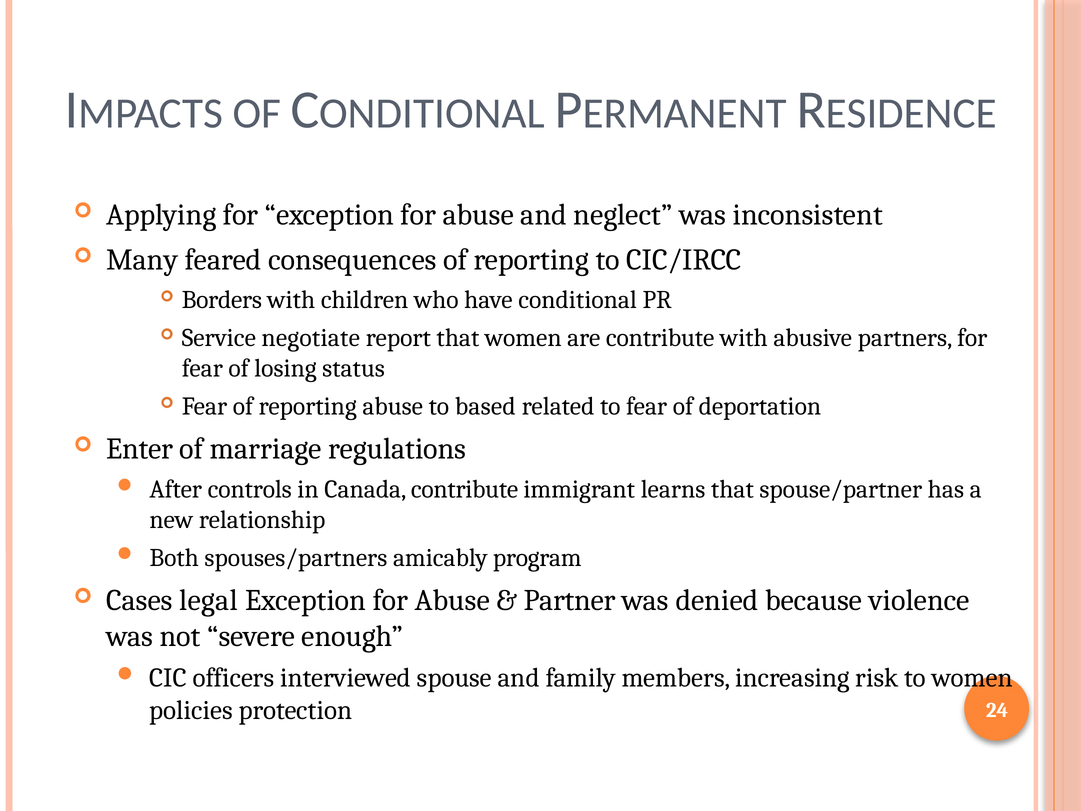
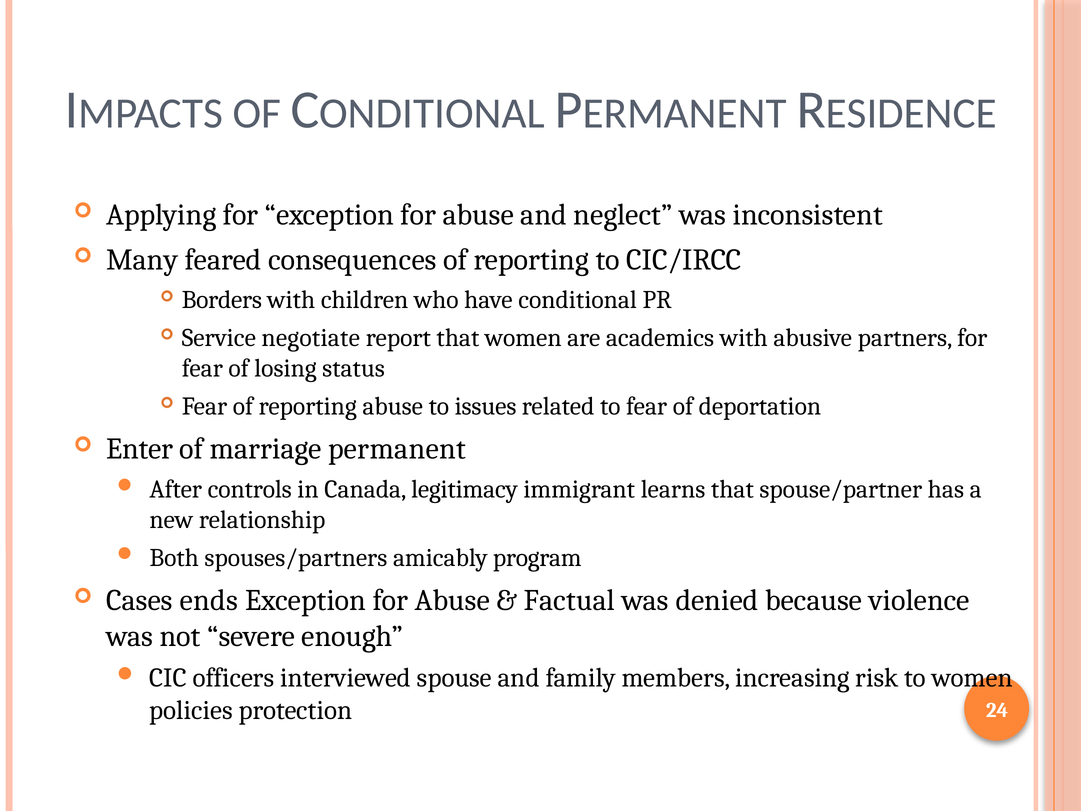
are contribute: contribute -> academics (660, 338)
based: based -> issues (486, 406)
regulations: regulations -> permanent (397, 449)
Canada contribute: contribute -> legitimacy (465, 489)
legal: legal -> ends (209, 600)
Partner: Partner -> Factual (569, 600)
